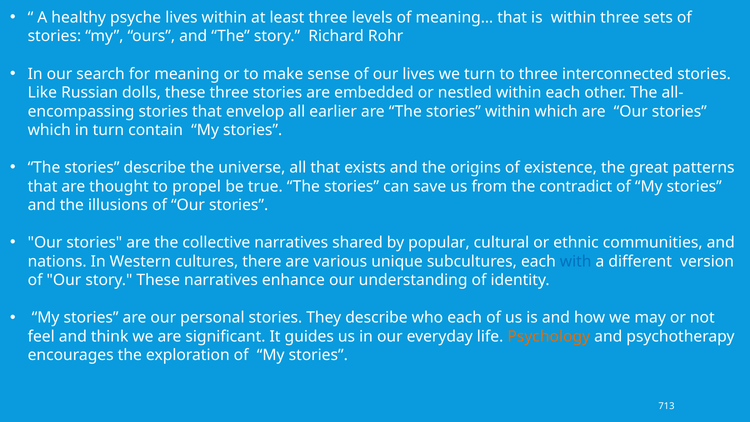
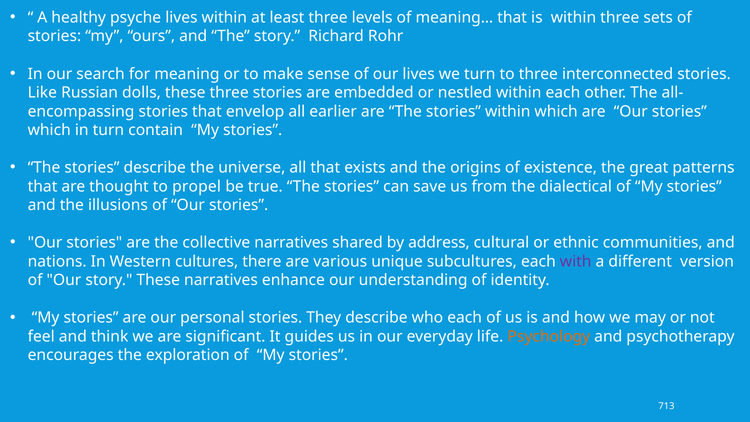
contradict: contradict -> dialectical (576, 186)
popular: popular -> address (439, 243)
with colour: blue -> purple (576, 261)
